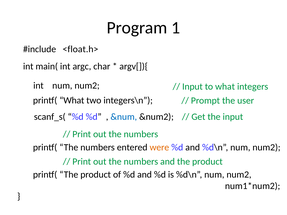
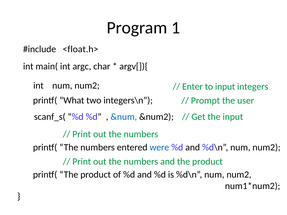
Input: Input -> Enter (192, 87)
to what: what -> input (225, 87)
were colour: orange -> blue (159, 148)
